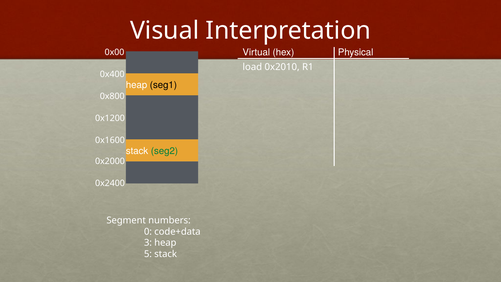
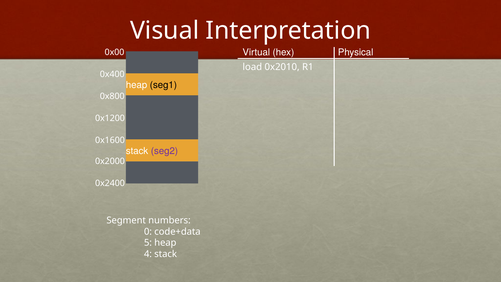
seg2 colour: green -> purple (164, 151)
3: 3 -> 5 (148, 243)
5: 5 -> 4 (148, 254)
